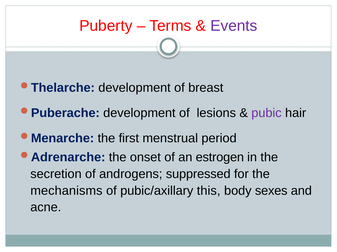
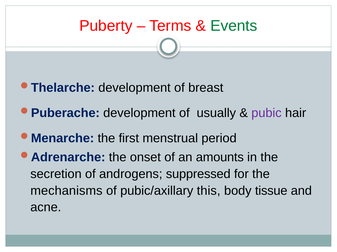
Events colour: purple -> green (234, 26)
lesions: lesions -> usually (216, 113)
estrogen: estrogen -> amounts (220, 158)
sexes: sexes -> tissue (271, 191)
